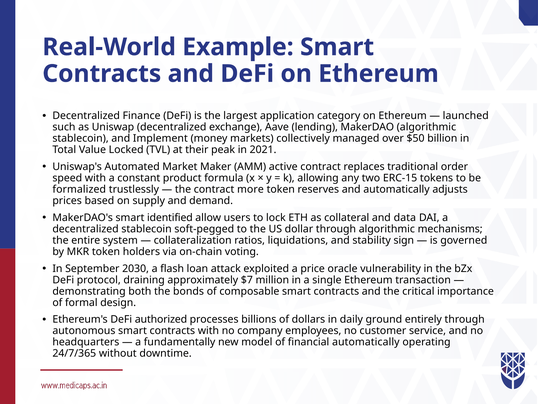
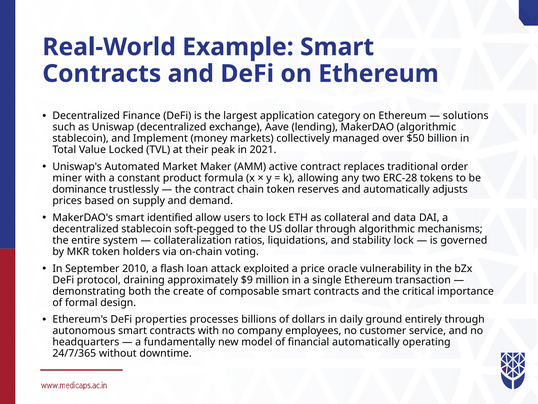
launched: launched -> solutions (466, 116)
speed: speed -> miner (67, 178)
ERC-15: ERC-15 -> ERC-28 (400, 178)
formalized: formalized -> dominance (79, 189)
more: more -> chain (250, 189)
stability sign: sign -> lock (404, 240)
2030: 2030 -> 2010 (136, 268)
$7: $7 -> $9 (247, 280)
bonds: bonds -> create (189, 291)
authorized: authorized -> properties (161, 319)
